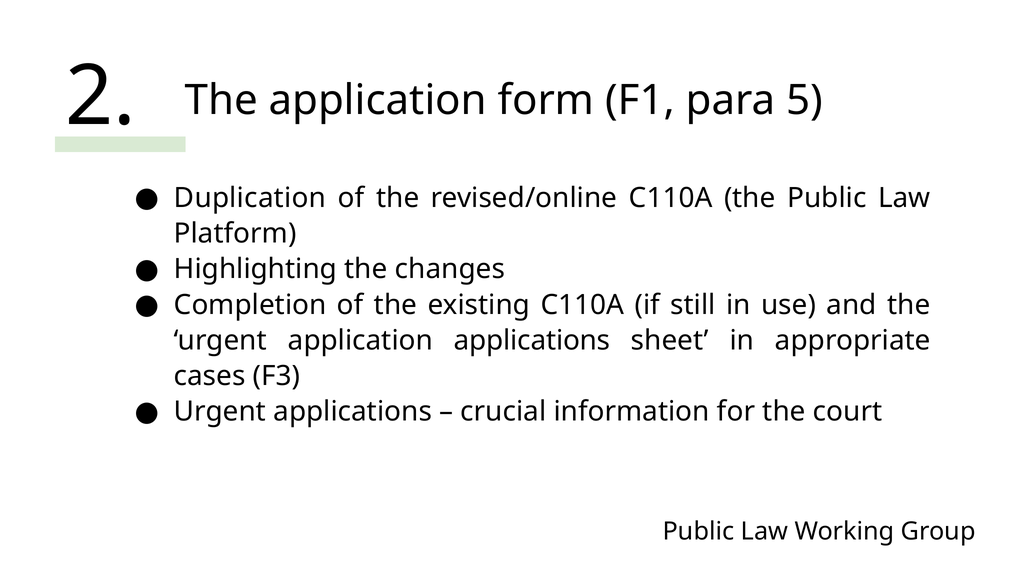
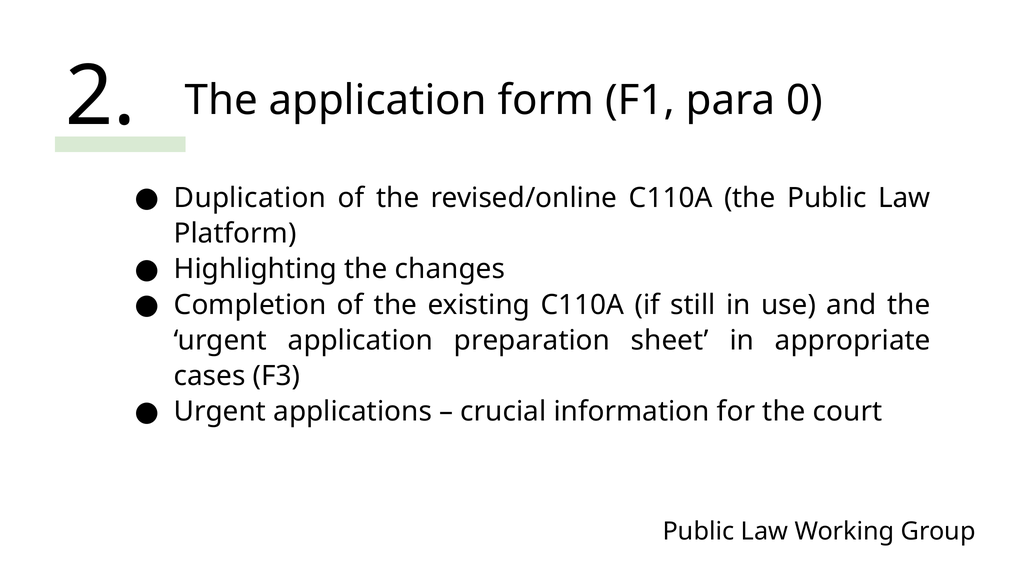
5: 5 -> 0 (805, 100)
application applications: applications -> preparation (532, 341)
